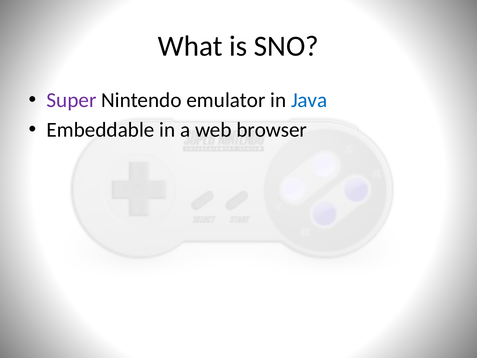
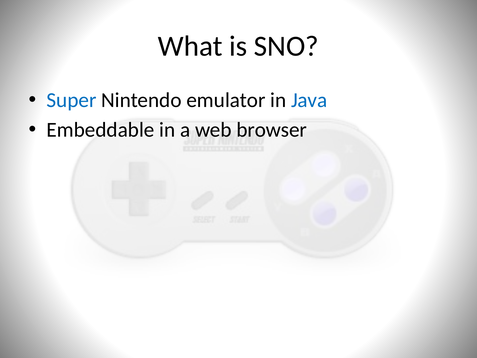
Super colour: purple -> blue (71, 100)
